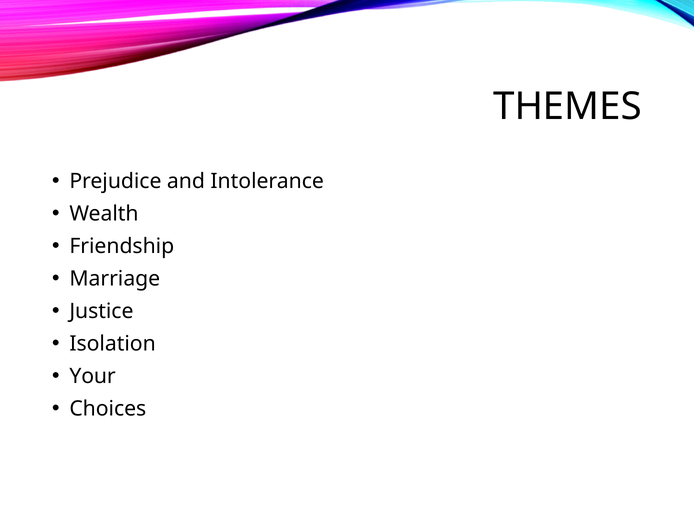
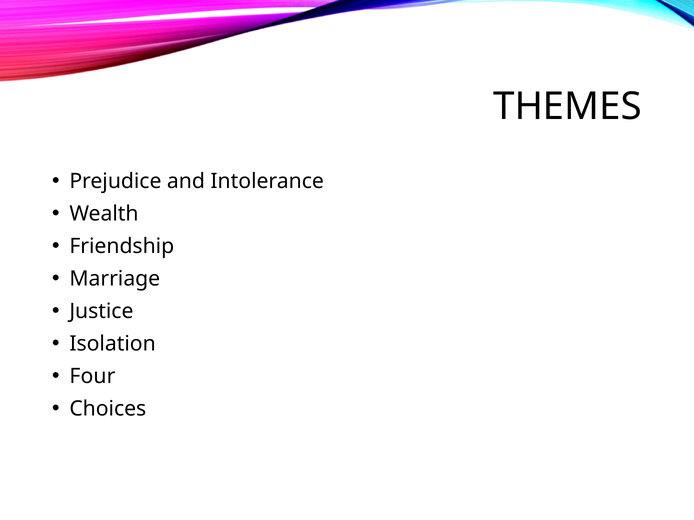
Your: Your -> Four (92, 376)
